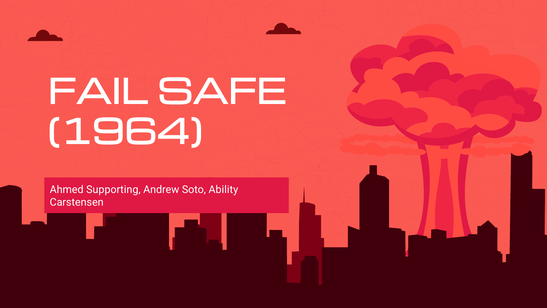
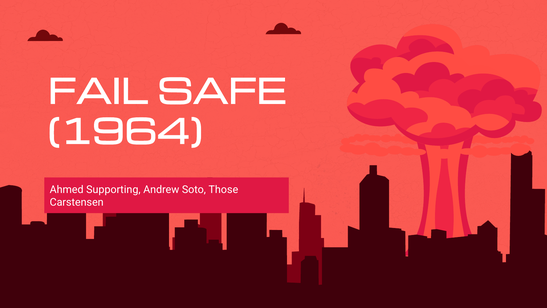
Ability: Ability -> Those (223, 189)
